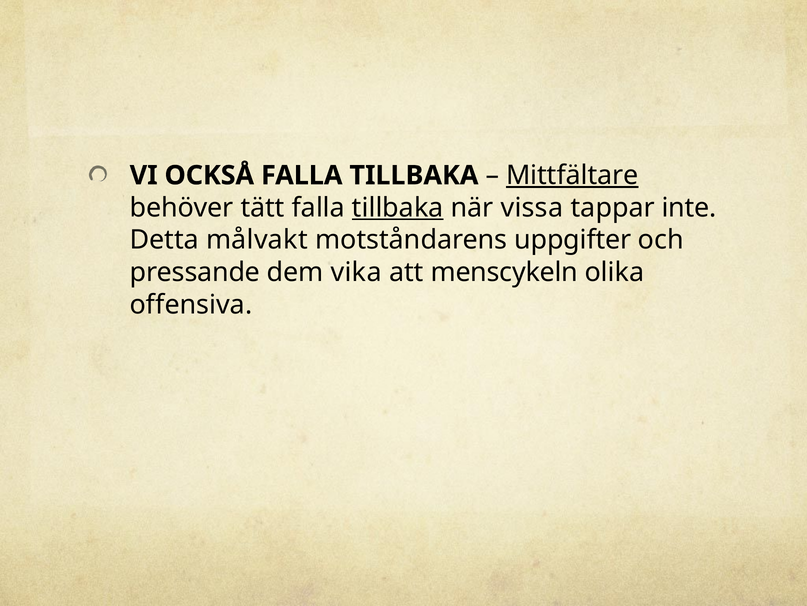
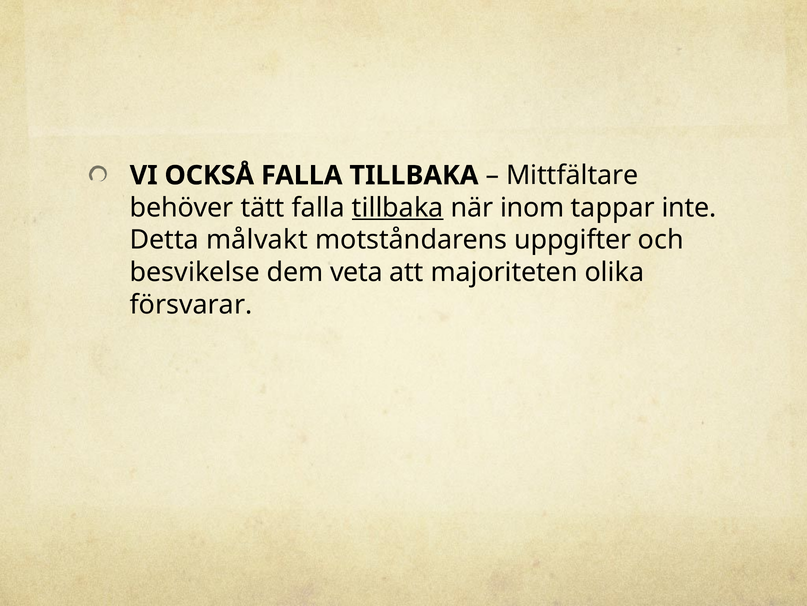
Mittfältare underline: present -> none (572, 175)
vissa: vissa -> inom (532, 207)
pressande: pressande -> besvikelse (195, 272)
vika: vika -> veta (356, 272)
menscykeln: menscykeln -> majoriteten (504, 272)
offensiva: offensiva -> försvarar (191, 304)
